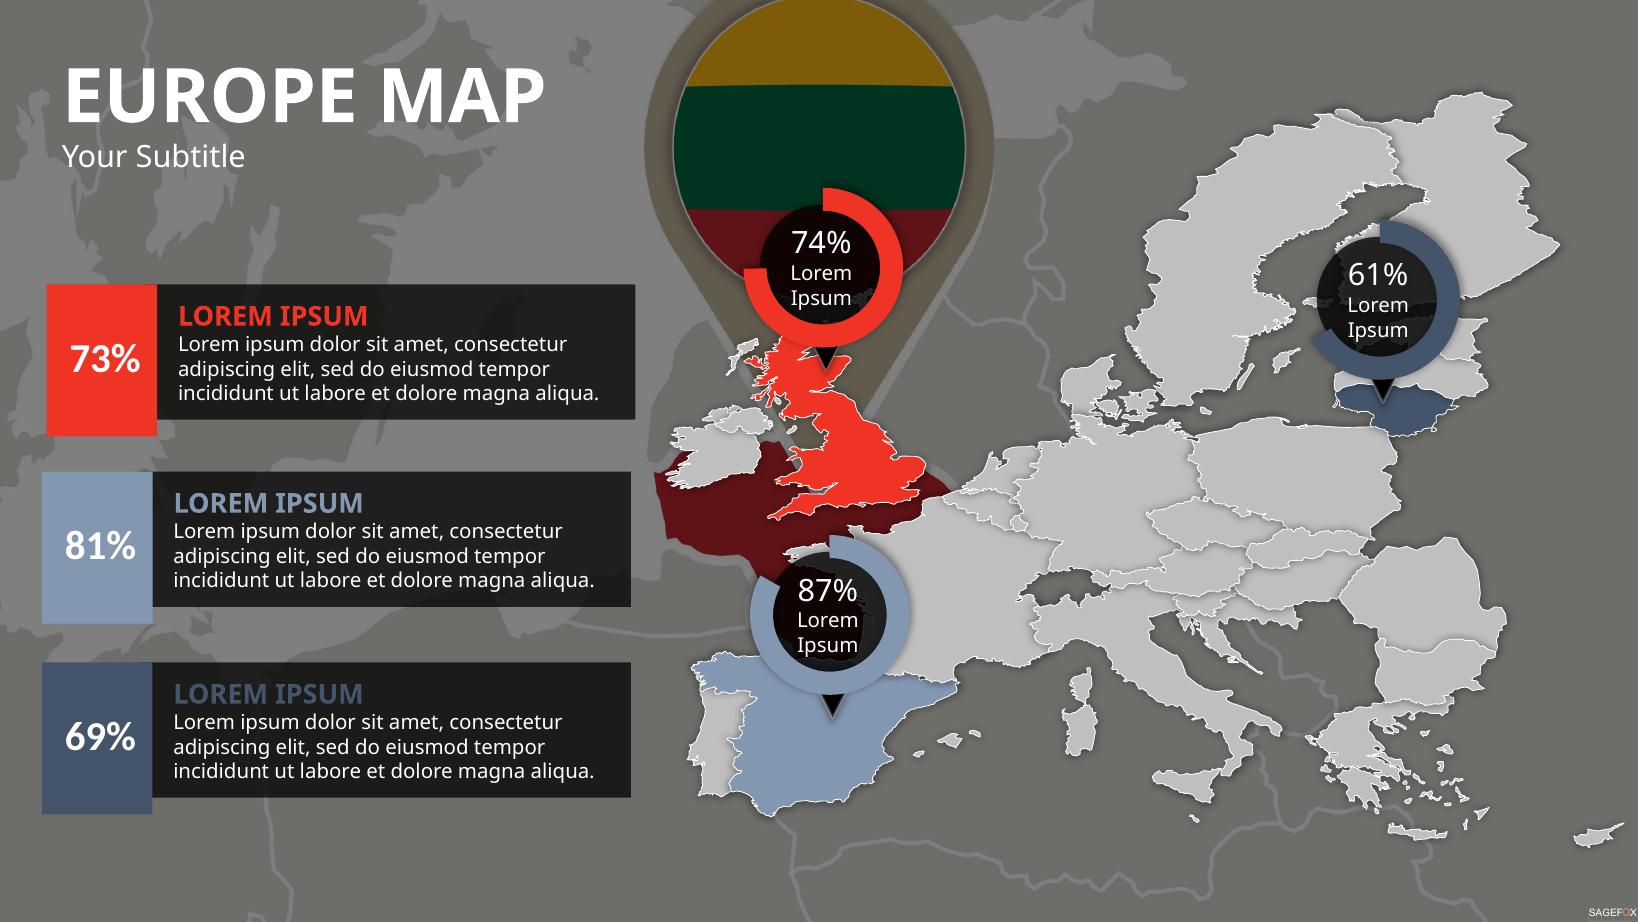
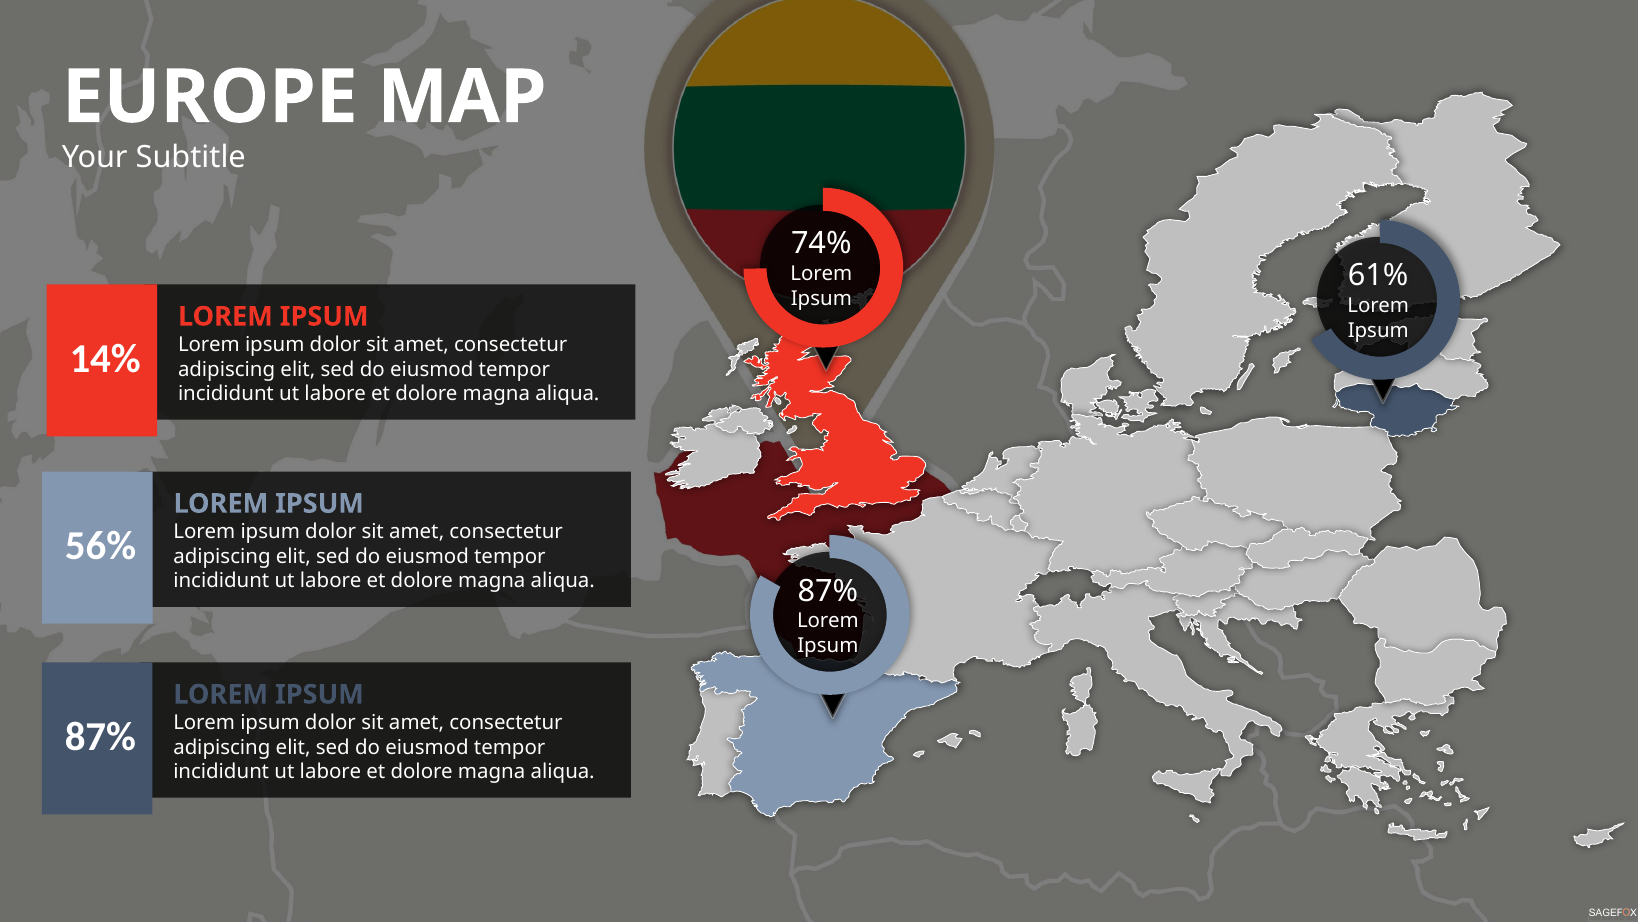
73%: 73% -> 14% (105, 359)
81%: 81% -> 56% (101, 546)
69%: 69% -> 87% (100, 737)
